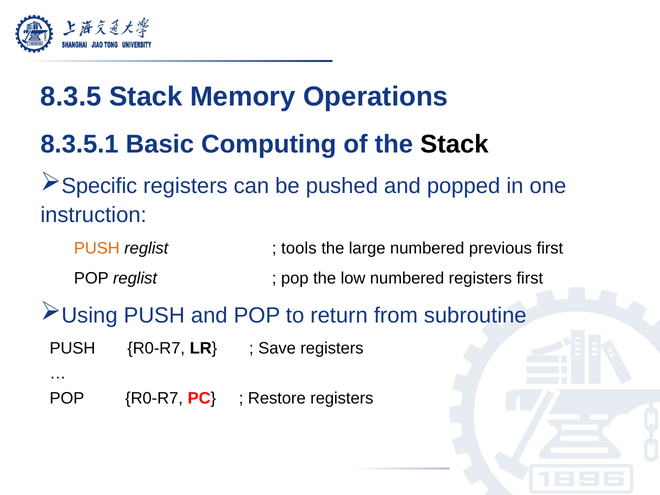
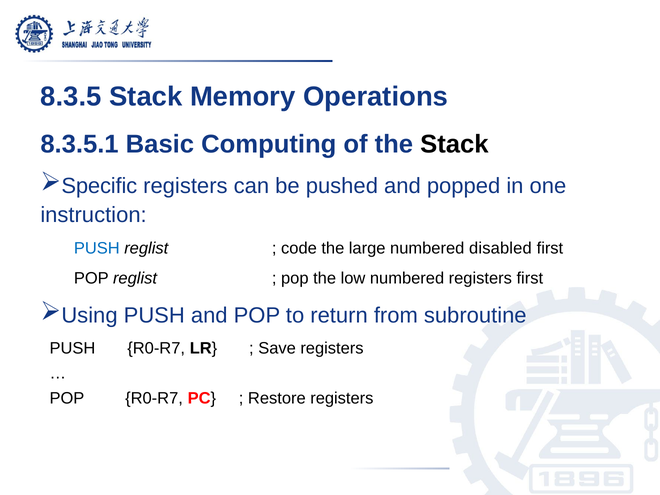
PUSH colour: orange -> blue (97, 248)
tools: tools -> code (299, 248)
previous: previous -> disabled (500, 248)
